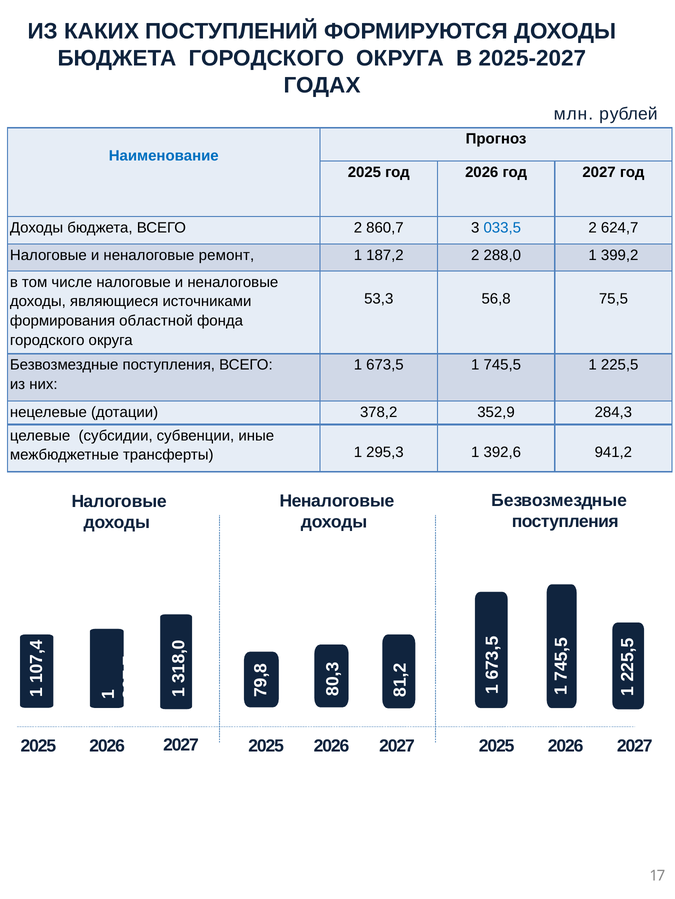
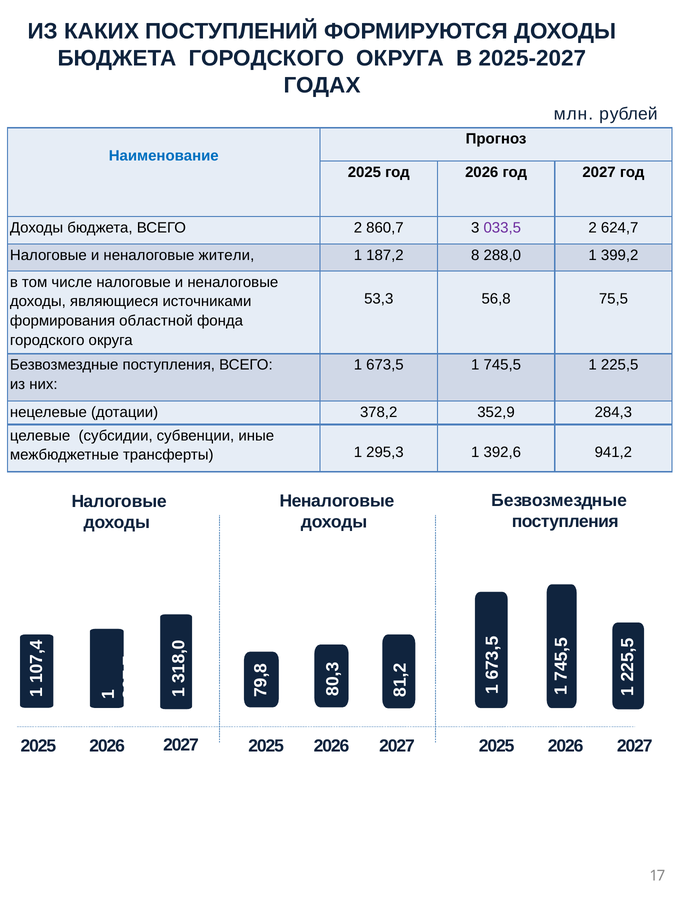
033,5 colour: blue -> purple (502, 228)
ремонт: ремонт -> жители (226, 256)
187,2 2: 2 -> 8 (475, 256)
